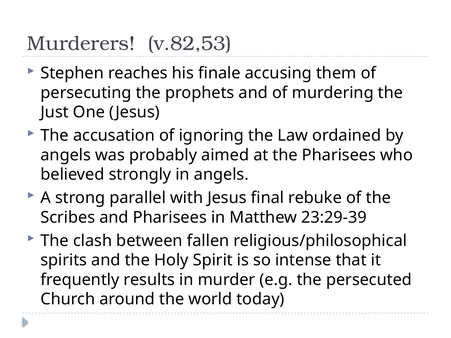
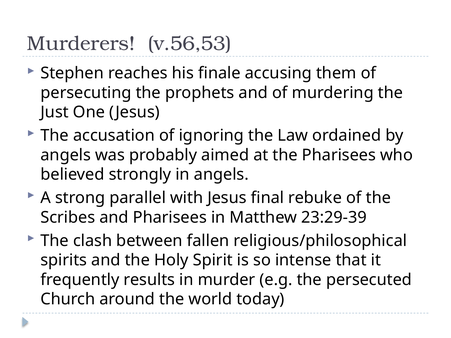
v.82,53: v.82,53 -> v.56,53 (190, 44)
